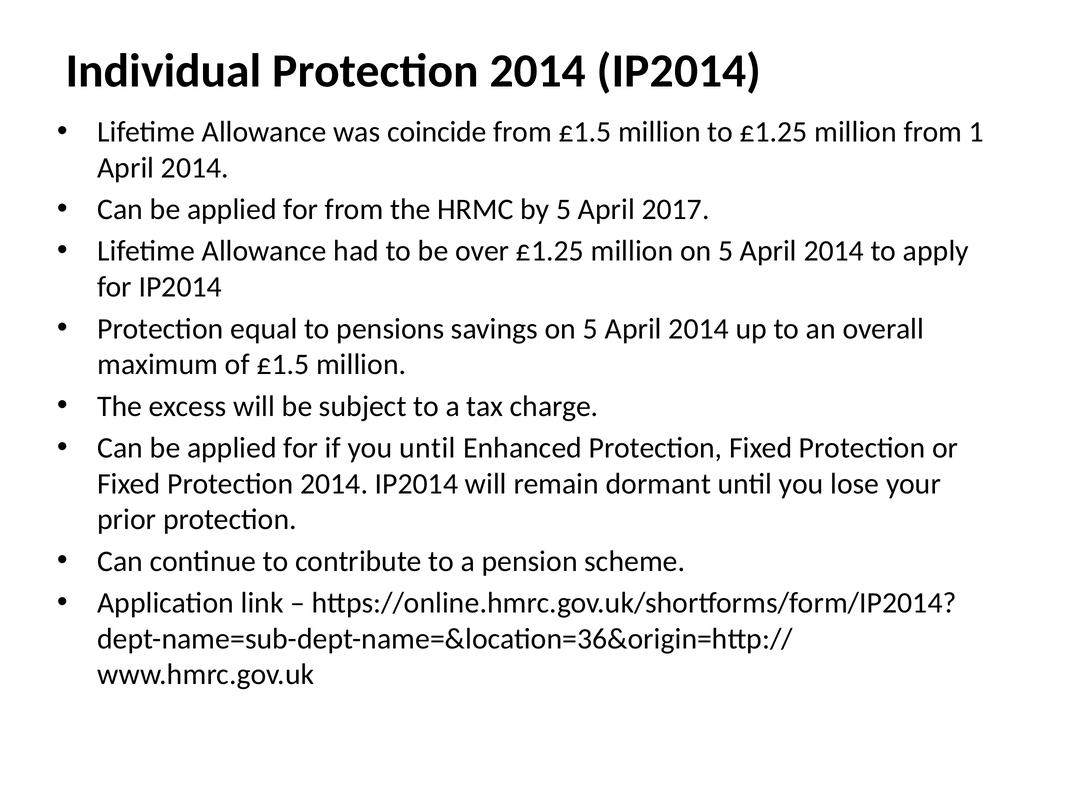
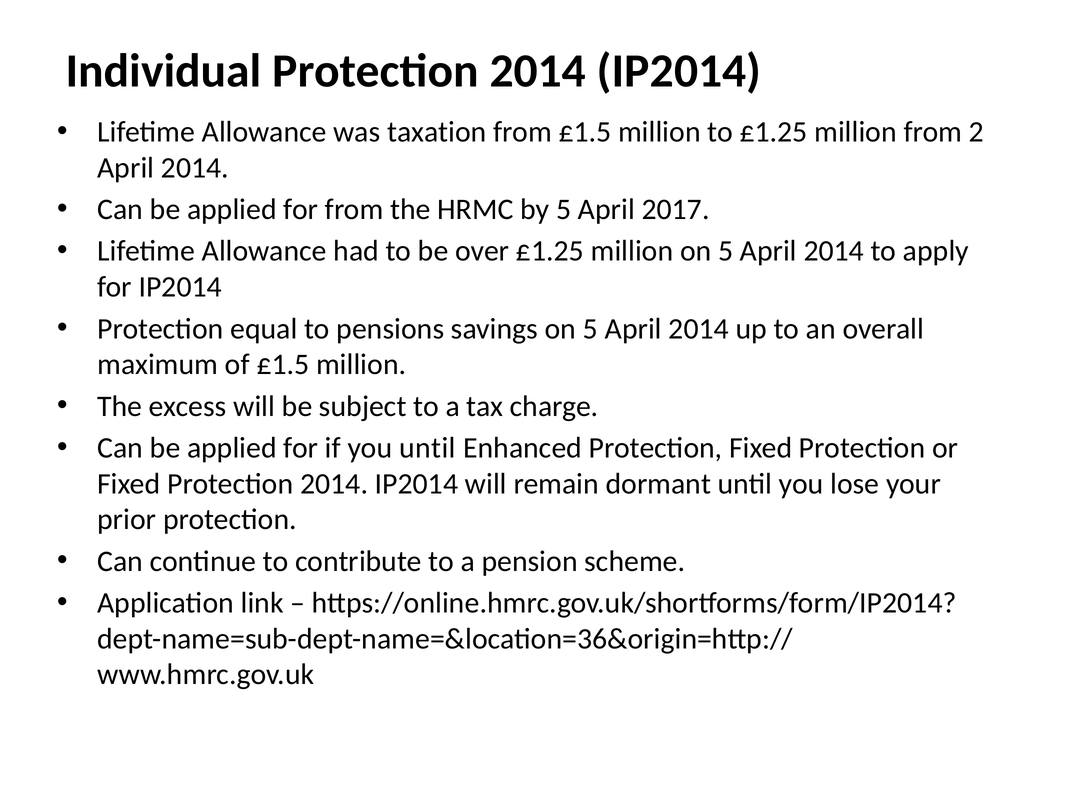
coincide: coincide -> taxation (437, 132)
1: 1 -> 2 (976, 132)
